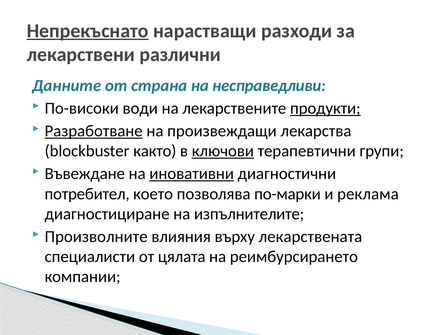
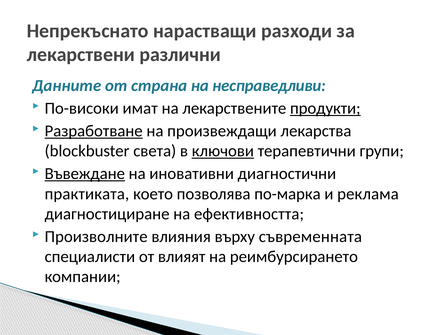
Непрекъснато underline: present -> none (88, 31)
води: води -> имат (140, 108)
както: както -> света (155, 151)
Въвеждане underline: none -> present (85, 174)
иновативни underline: present -> none (192, 174)
потребител: потребител -> практиката (87, 194)
по-марки: по-марки -> по-марка (287, 194)
изпълнителите: изпълнителите -> ефективността (249, 214)
лекарствената: лекарствената -> съвременната (310, 237)
цялата: цялата -> влияят (182, 257)
